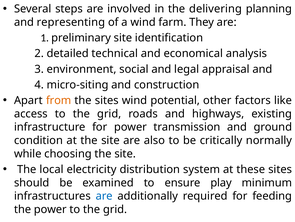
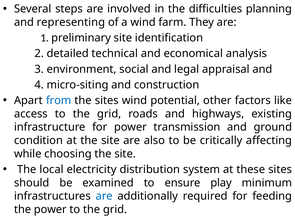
delivering: delivering -> difficulties (216, 9)
from colour: orange -> blue (59, 100)
normally: normally -> affecting (269, 140)
